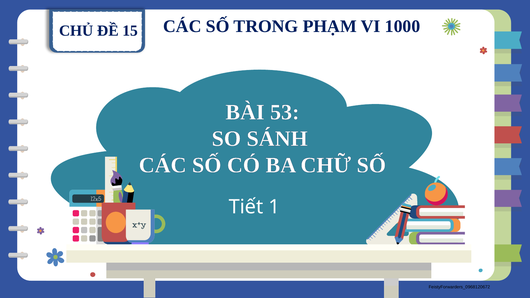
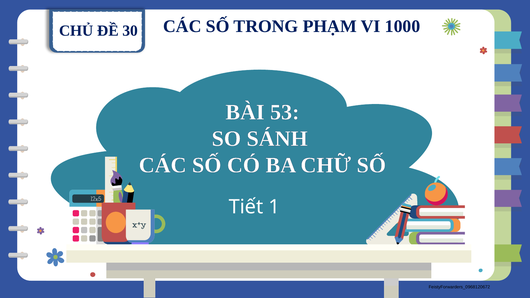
15: 15 -> 30 (130, 31)
